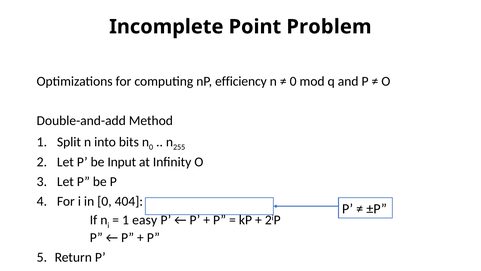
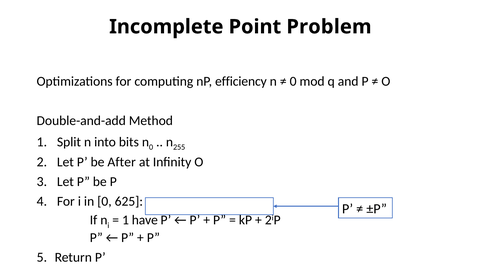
Input: Input -> After (122, 162)
404: 404 -> 625 (129, 201)
easy: easy -> have (145, 220)
